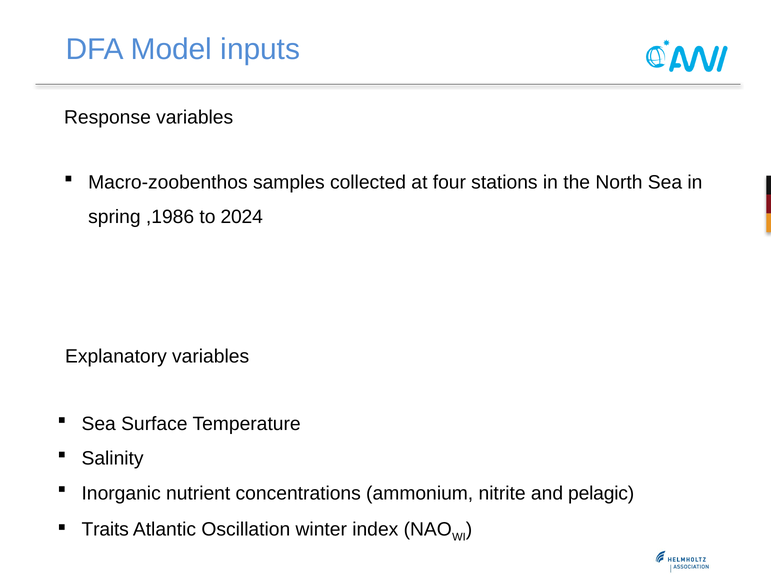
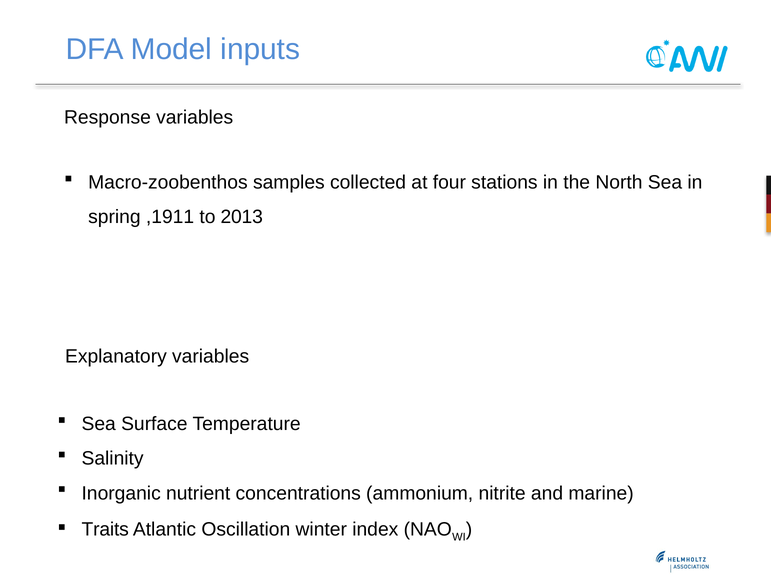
,1986: ,1986 -> ,1911 (170, 217)
2024: 2024 -> 2013 (242, 217)
pelagic: pelagic -> marine (601, 493)
